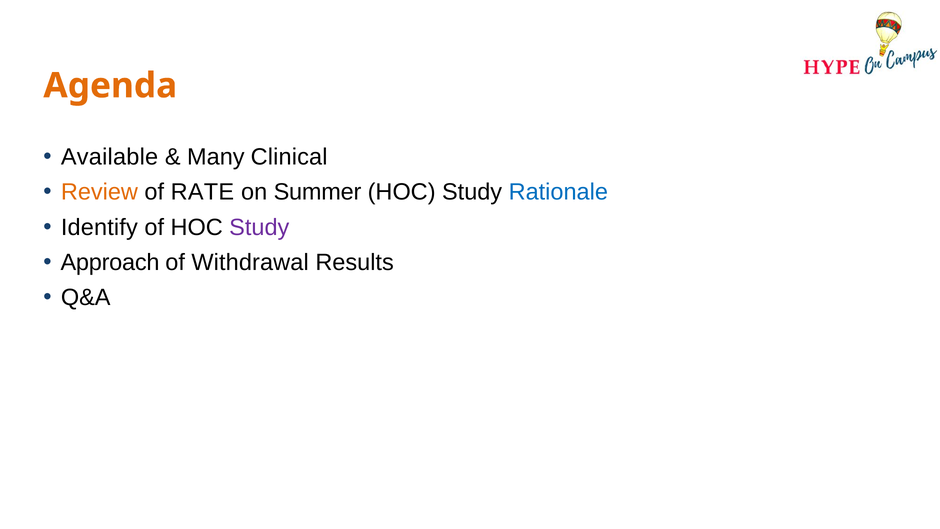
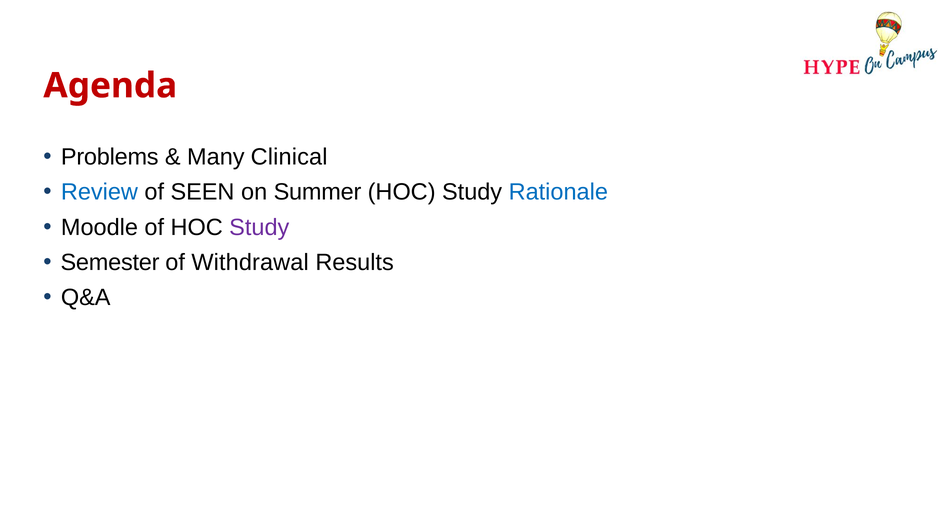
Agenda colour: orange -> red (110, 86)
Available: Available -> Problems (110, 157)
Review colour: orange -> blue (99, 192)
RATE: RATE -> SEEN (202, 192)
Identify: Identify -> Moodle (99, 227)
Approach: Approach -> Semester (110, 262)
